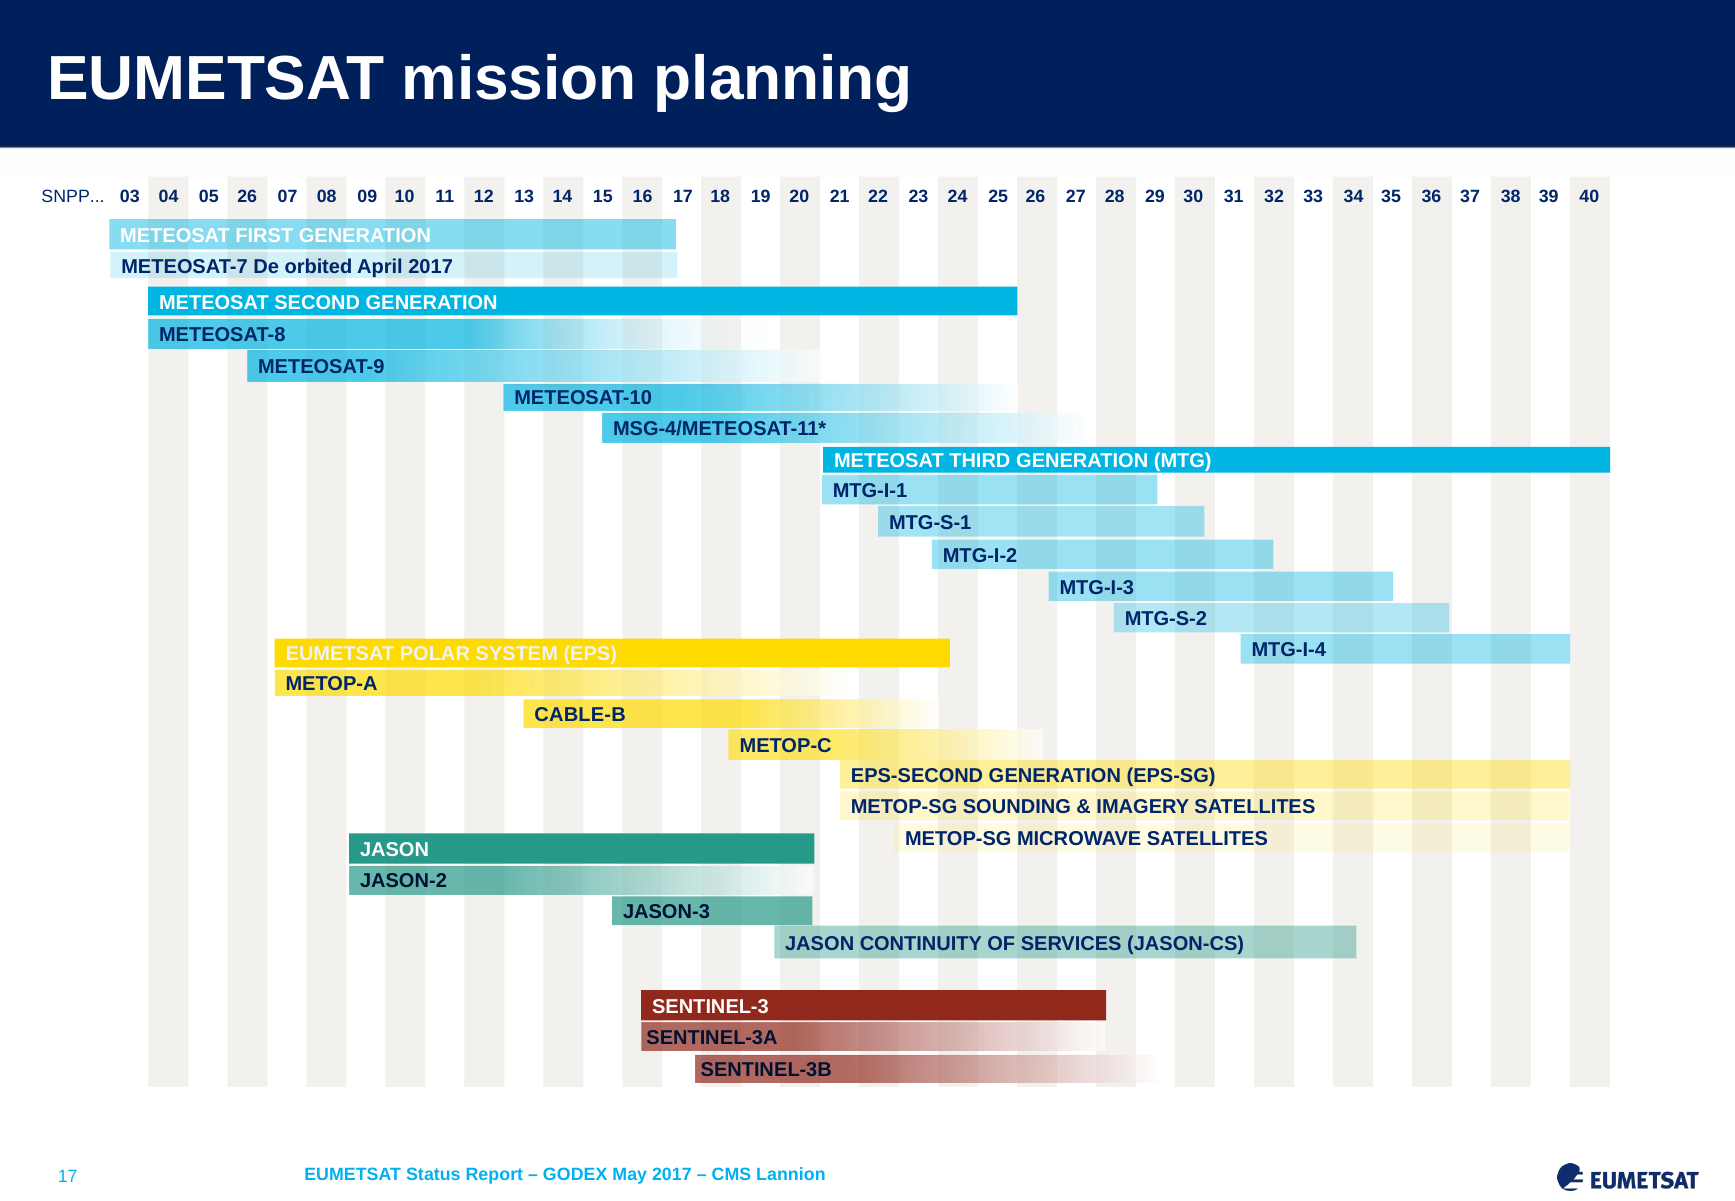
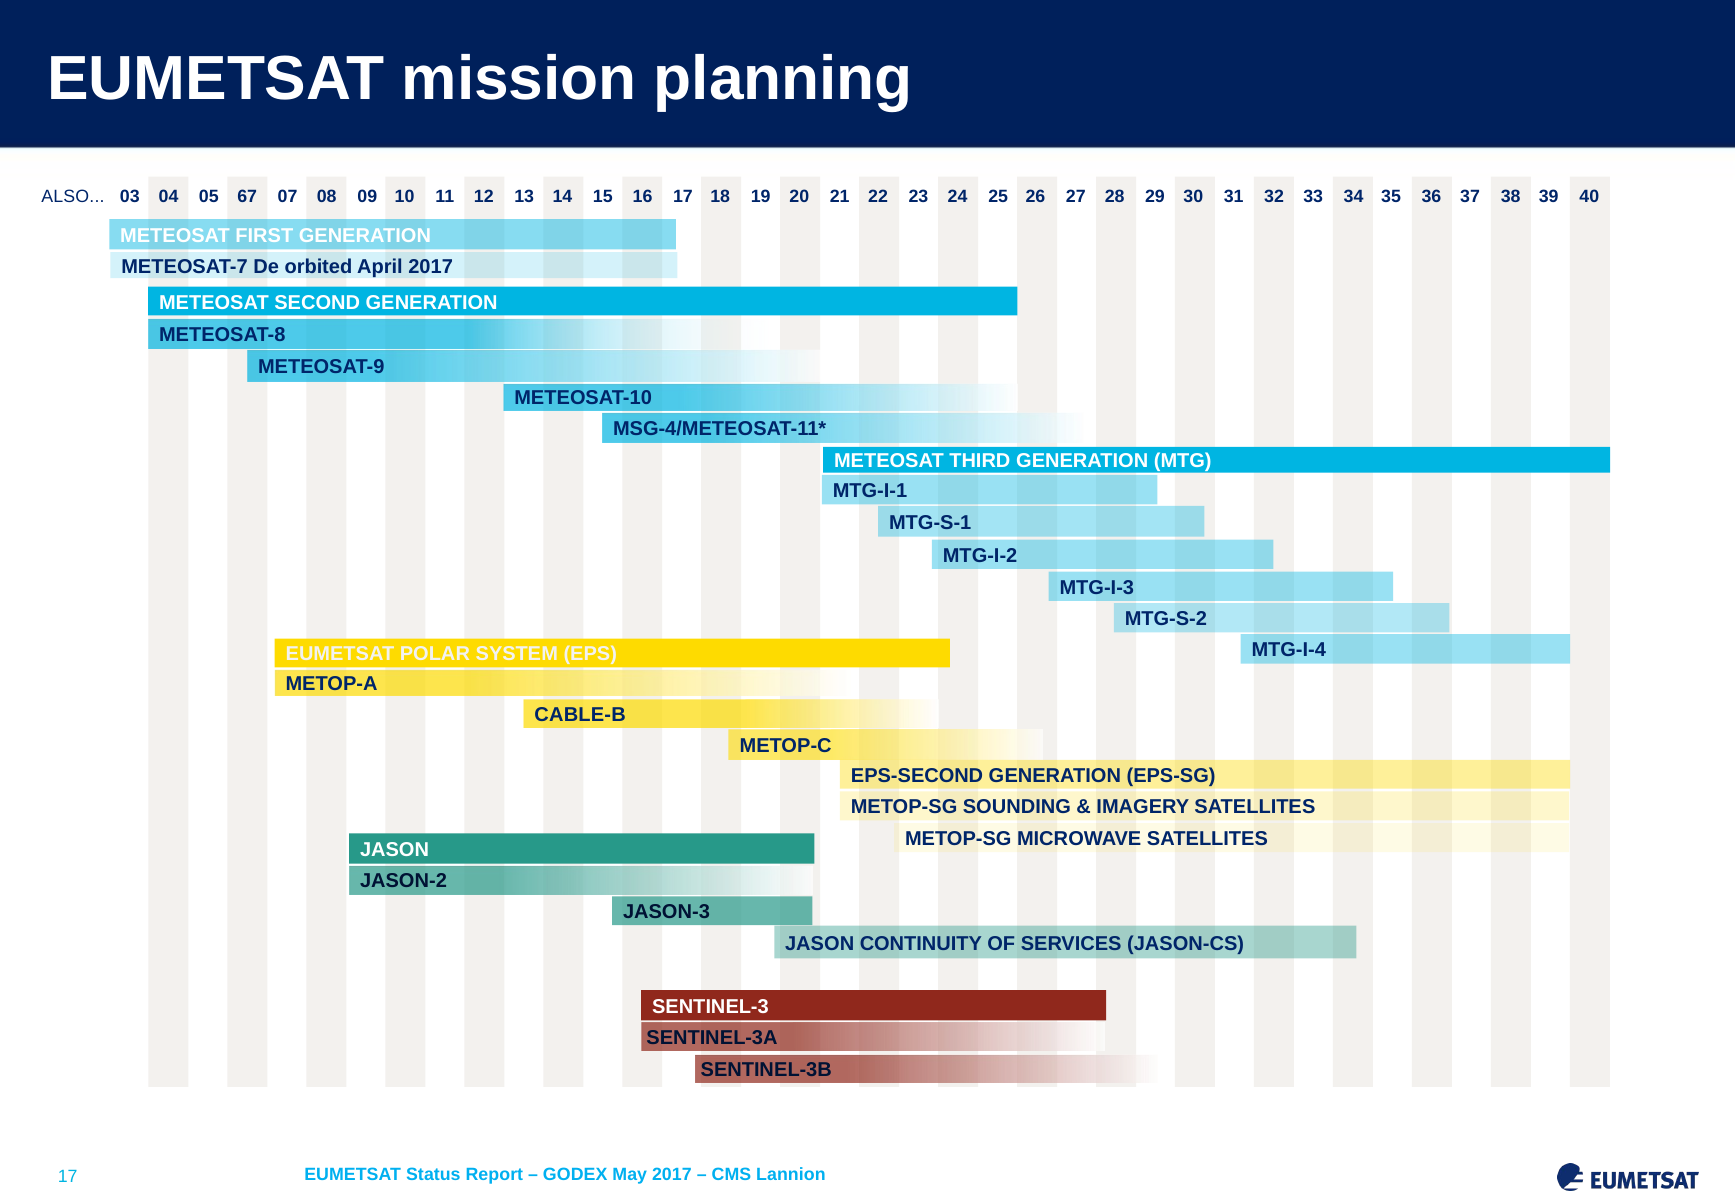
SNPP: SNPP -> ALSO (73, 197)
05 26: 26 -> 67 (247, 197)
